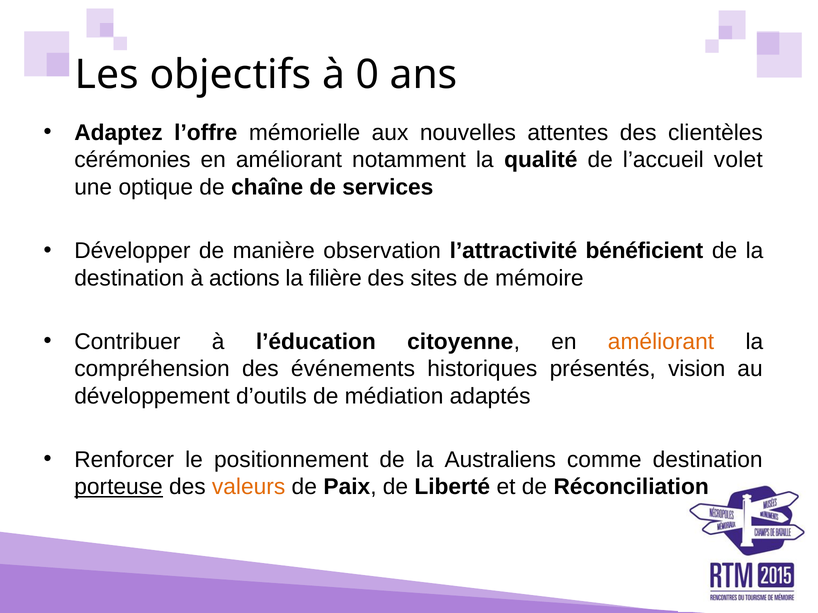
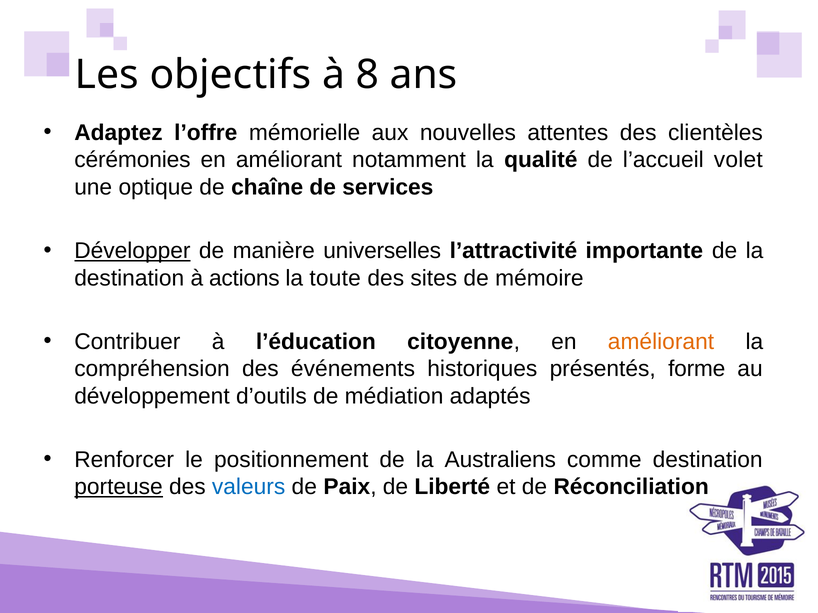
0: 0 -> 8 (367, 75)
Développer underline: none -> present (132, 251)
observation: observation -> universelles (382, 251)
bénéficient: bénéficient -> importante (644, 251)
filière: filière -> toute (335, 278)
vision: vision -> forme (697, 369)
valeurs colour: orange -> blue (249, 487)
